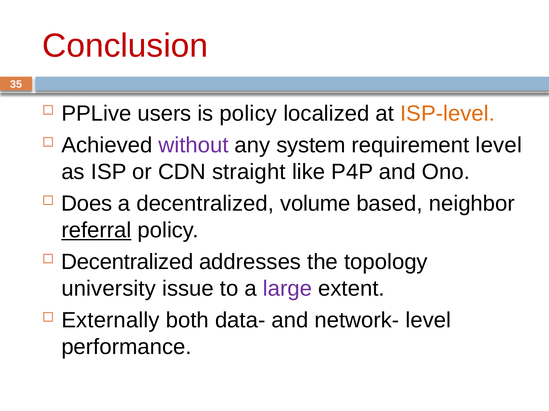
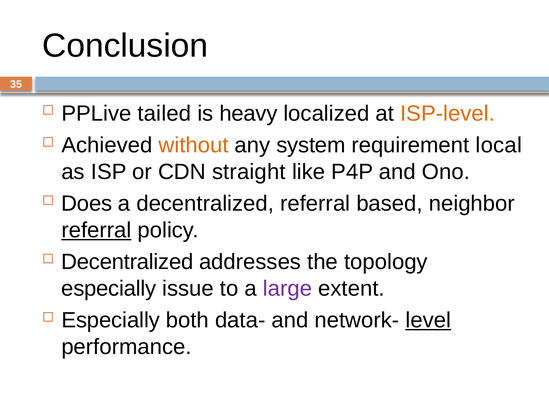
Conclusion colour: red -> black (125, 46)
users: users -> tailed (164, 114)
is policy: policy -> heavy (248, 114)
without colour: purple -> orange (193, 146)
requirement level: level -> local (499, 146)
decentralized volume: volume -> referral (315, 204)
university: university -> especially (109, 289)
Externally: Externally -> Especially (111, 321)
level underline: none -> present (428, 321)
